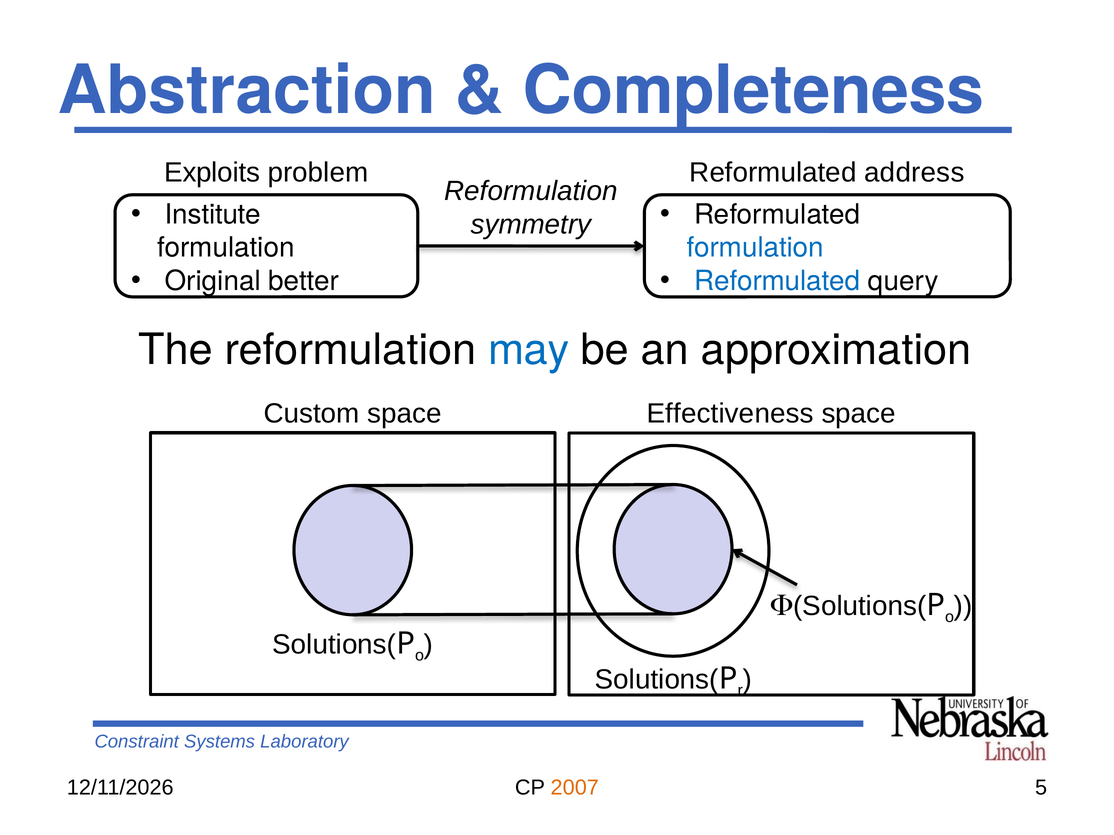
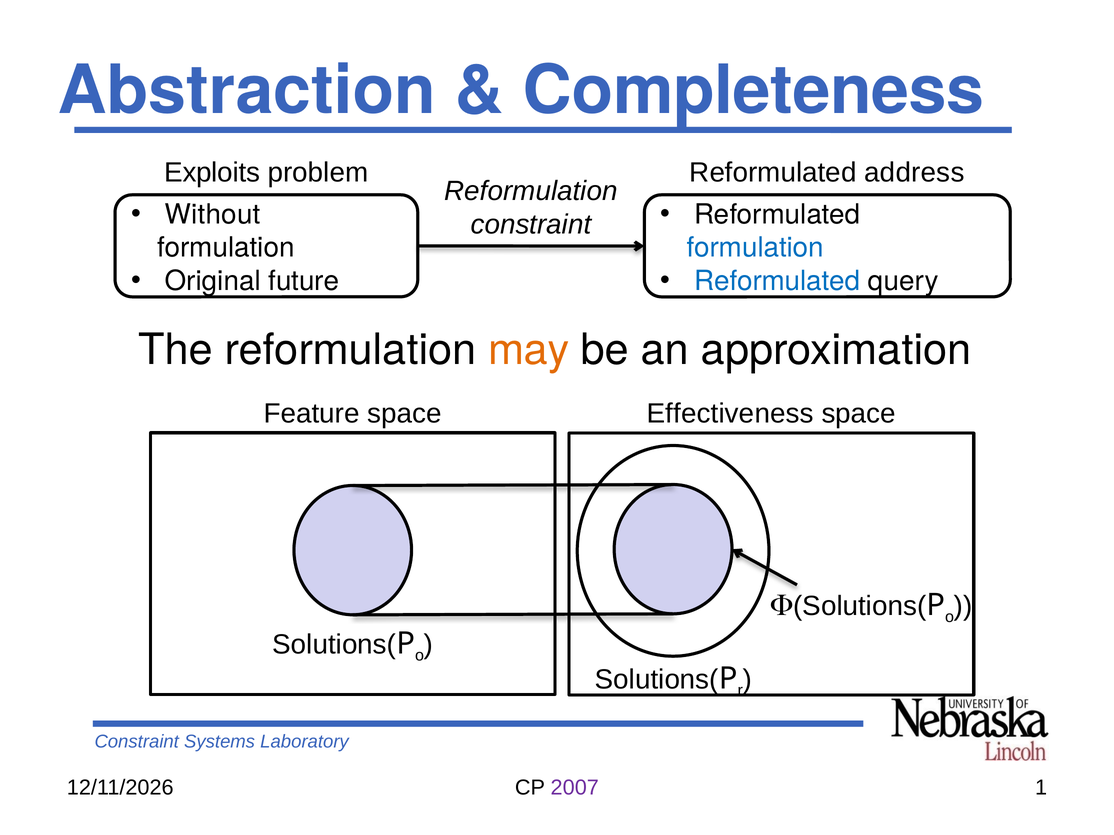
Institute: Institute -> Without (213, 214)
symmetry: symmetry -> constraint (531, 225)
better: better -> future (304, 281)
may colour: blue -> orange (529, 350)
Custom: Custom -> Feature (312, 414)
2007 colour: orange -> purple (575, 788)
5: 5 -> 1 (1041, 788)
